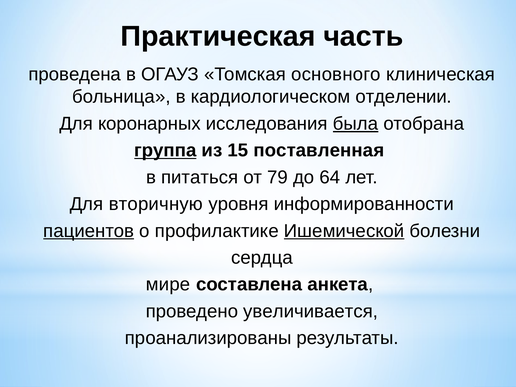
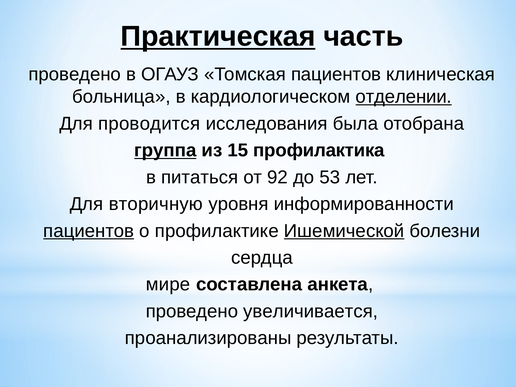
Практическая underline: none -> present (218, 36)
проведена: проведена -> проведено (75, 74)
Томская основного: основного -> пациентов (336, 74)
отделении underline: none -> present (404, 97)
коронарных: коронарных -> проводится (149, 124)
была underline: present -> none (356, 124)
поставленная: поставленная -> профилактика (319, 150)
79: 79 -> 92 (278, 177)
64: 64 -> 53 (330, 177)
